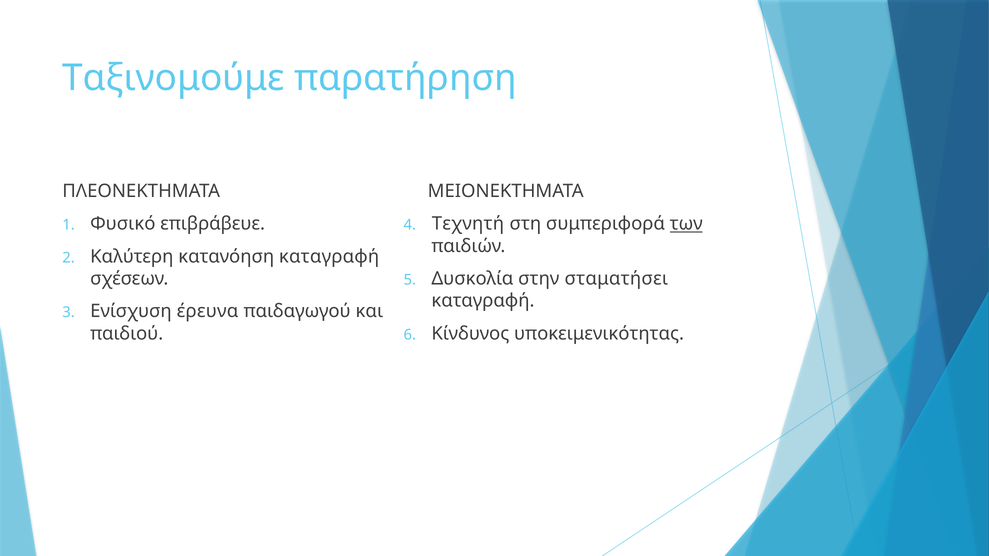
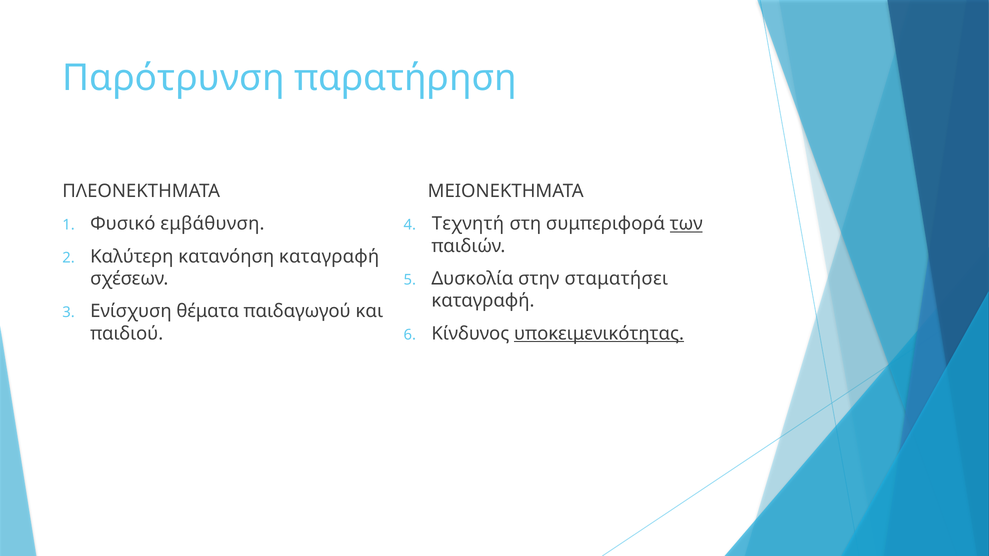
Ταξινομούμε: Ταξινομούμε -> Παρότρυνση (173, 78)
επιβράβευε: επιβράβευε -> εμβάθυνση (212, 224)
έρευνα: έρευνα -> θέματα (208, 311)
υποκειμενικότητας underline: none -> present (599, 334)
